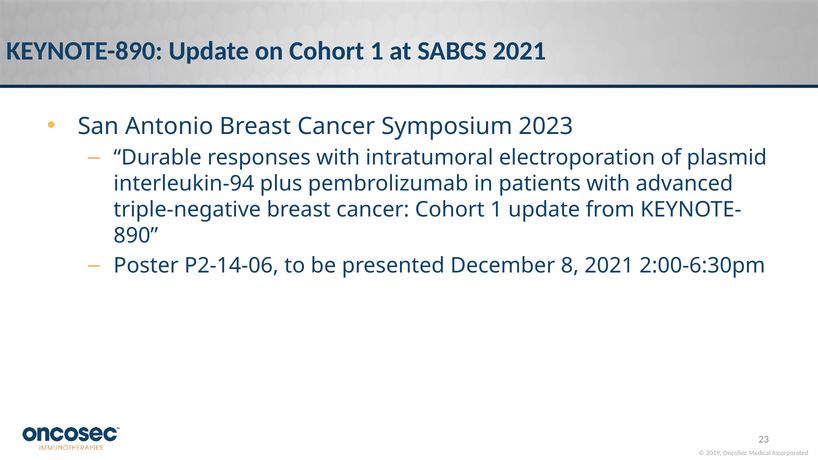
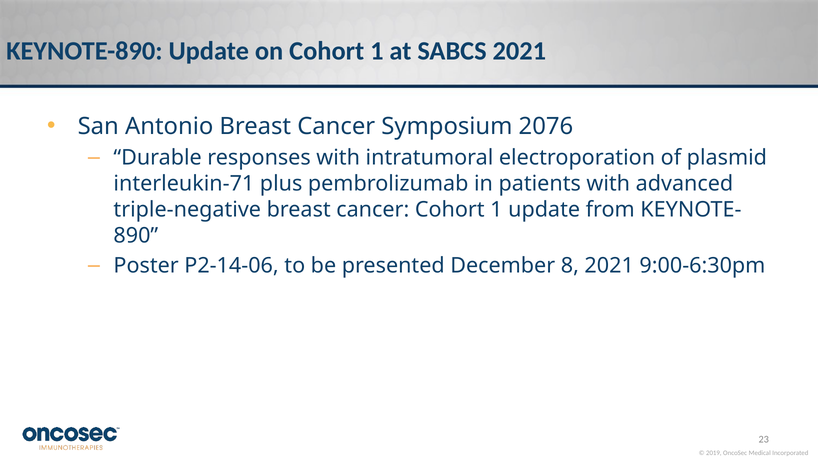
2023: 2023 -> 2076 (546, 126)
interleukin-94: interleukin-94 -> interleukin-71 (184, 184)
2:00-6:30pm: 2:00-6:30pm -> 9:00-6:30pm (702, 266)
